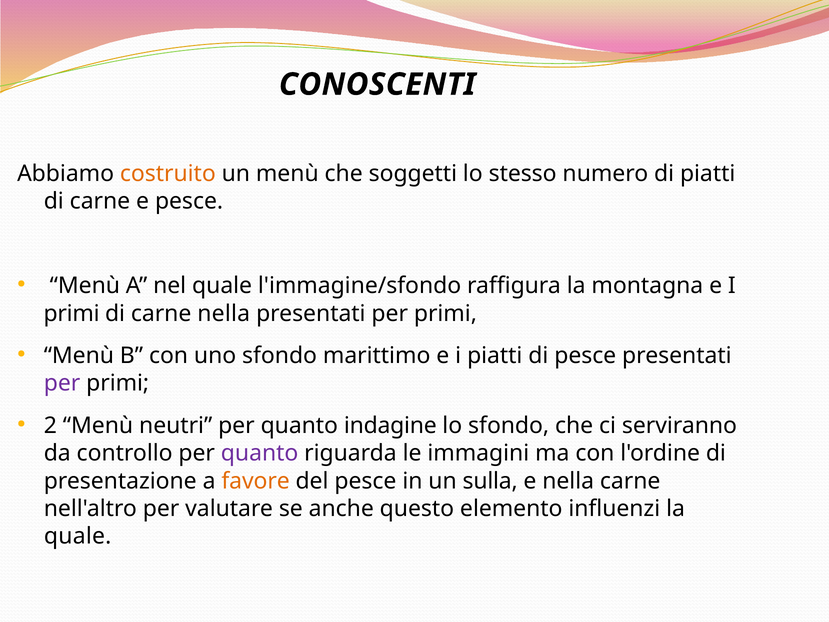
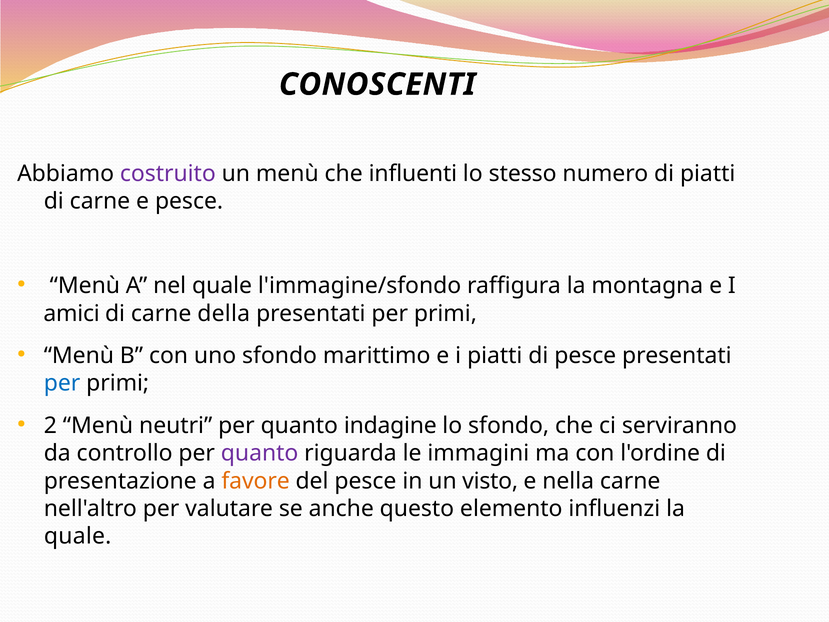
costruito colour: orange -> purple (168, 174)
soggetti: soggetti -> influenti (413, 174)
primi: primi -> amici (72, 313)
carne nella: nella -> della (224, 313)
per colour: purple -> blue (62, 383)
sulla: sulla -> visto (490, 481)
